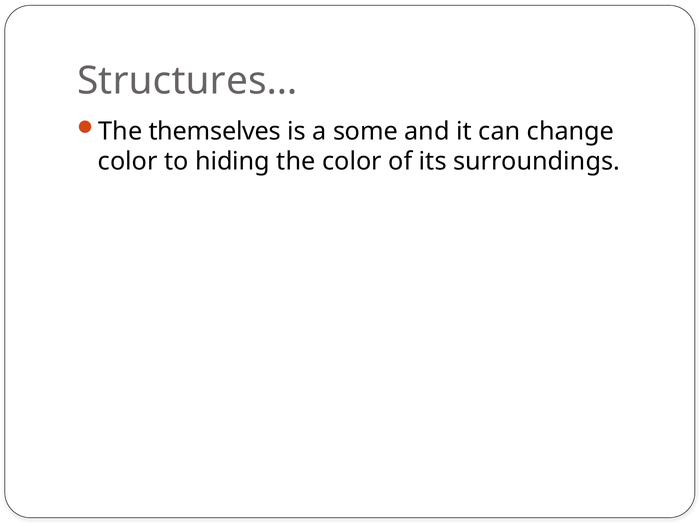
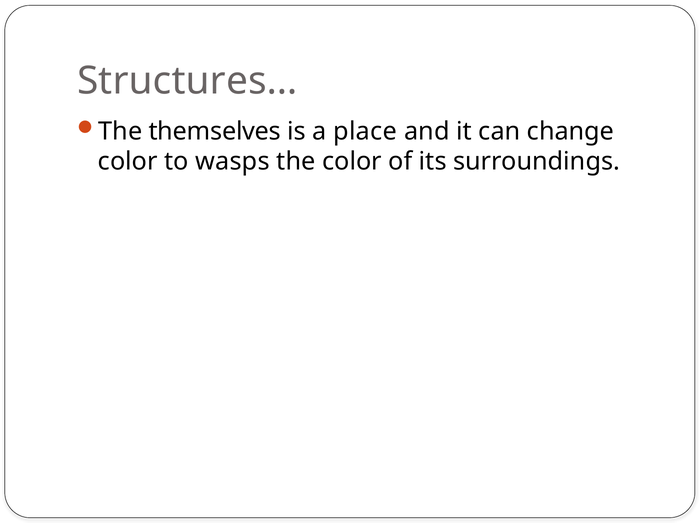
some: some -> place (365, 131)
hiding: hiding -> wasps (232, 162)
